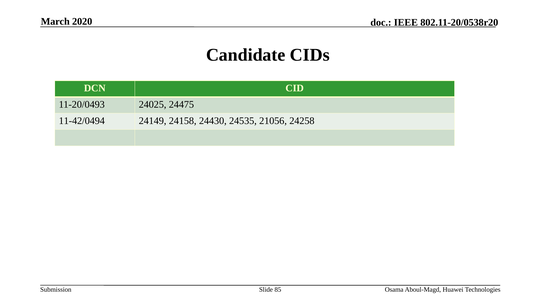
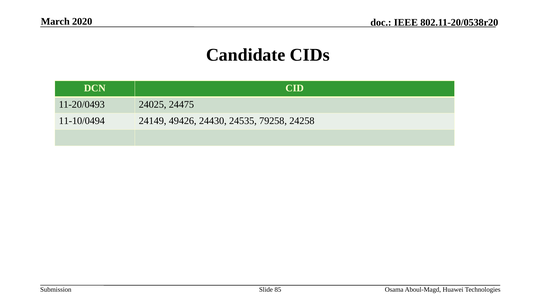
11-42/0494: 11-42/0494 -> 11-10/0494 (82, 121)
24158: 24158 -> 49426 (183, 121)
21056: 21056 -> 79258 (273, 121)
